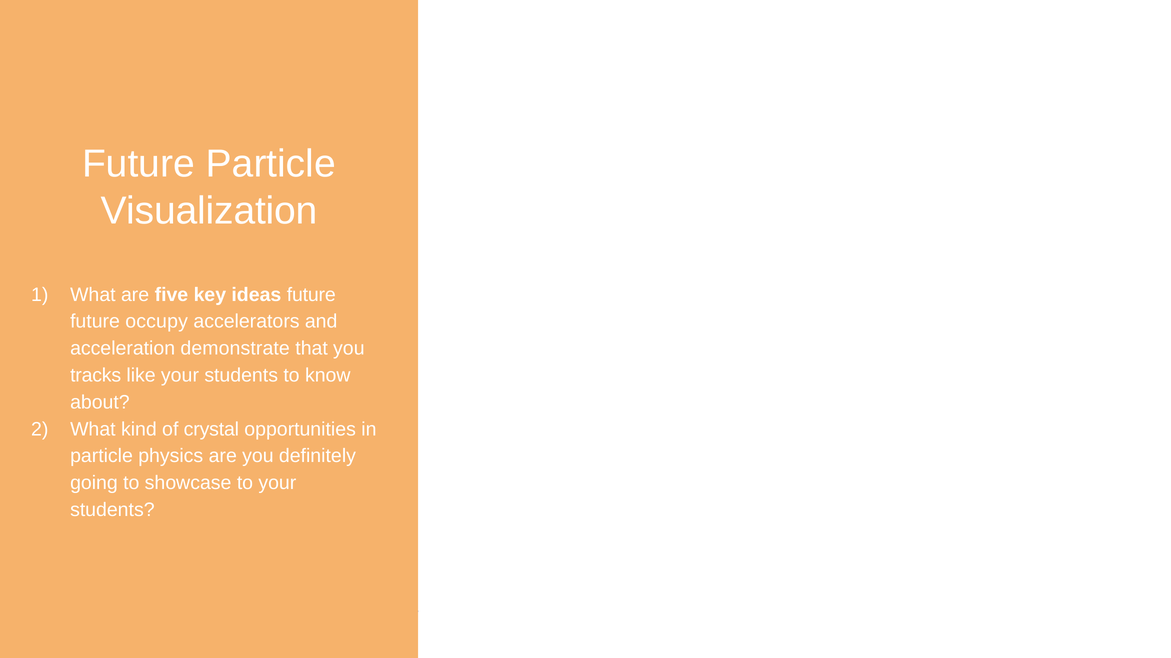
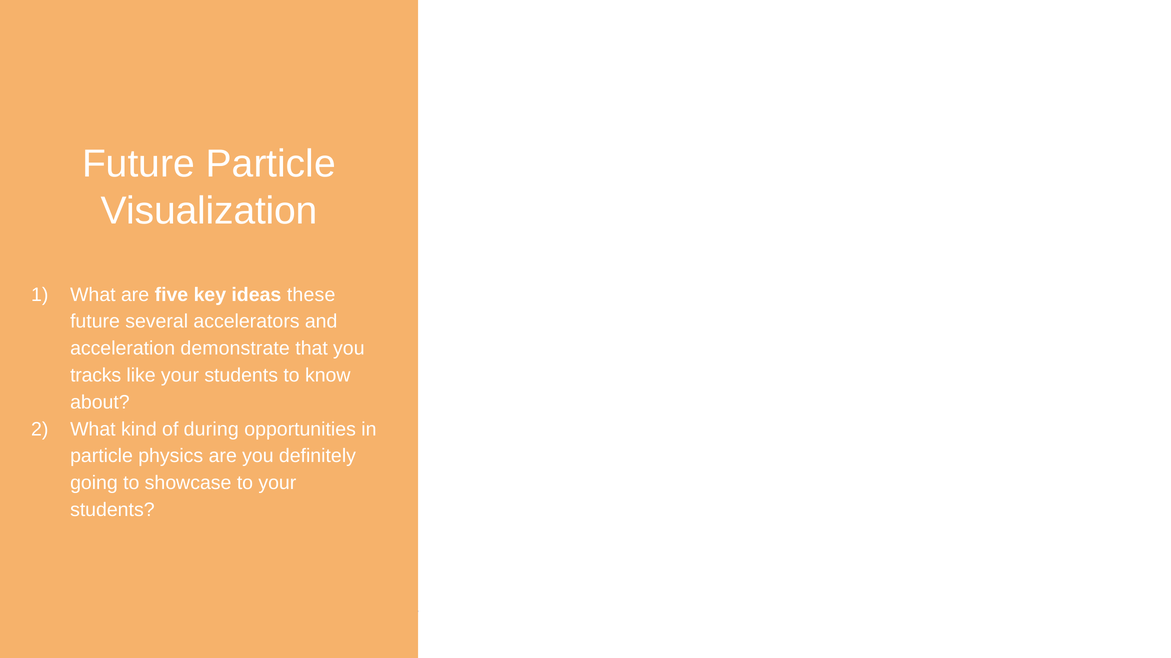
ideas future: future -> these (311, 295)
occupy: occupy -> several (157, 322)
crystal: crystal -> during (211, 430)
